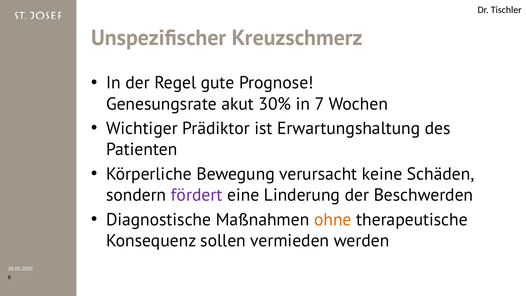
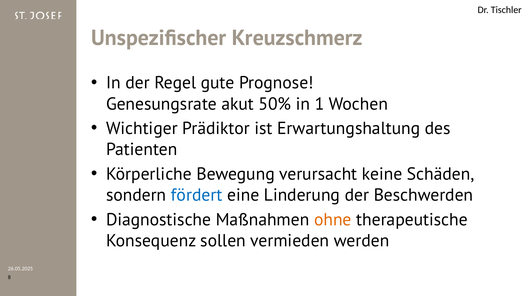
30%: 30% -> 50% (275, 104)
7: 7 -> 1 (320, 104)
fördert colour: purple -> blue (197, 195)
